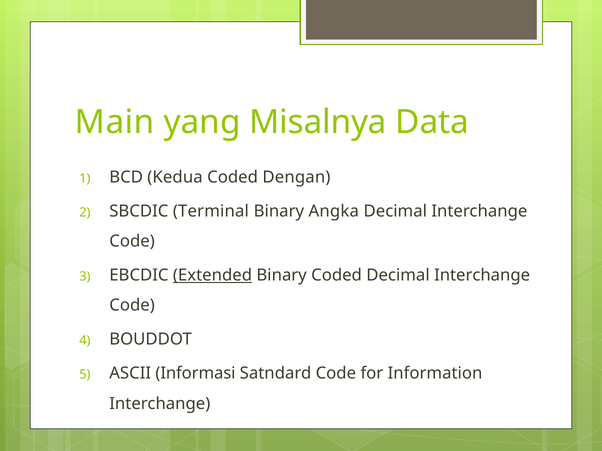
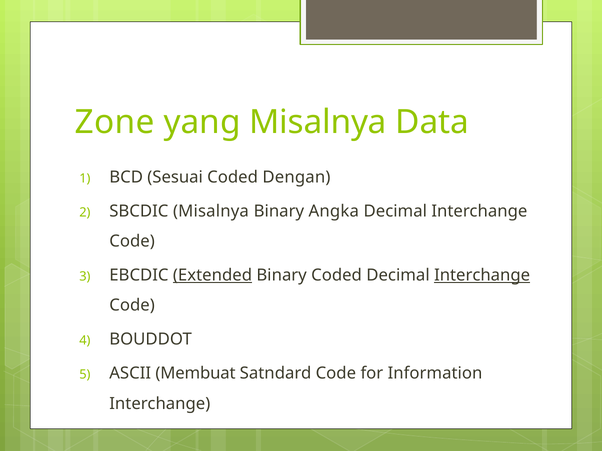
Main: Main -> Zone (115, 122)
Kedua: Kedua -> Sesuai (175, 177)
SBCDIC Terminal: Terminal -> Misalnya (211, 211)
Interchange underline: none -> present (482, 276)
Informasi: Informasi -> Membuat (195, 374)
